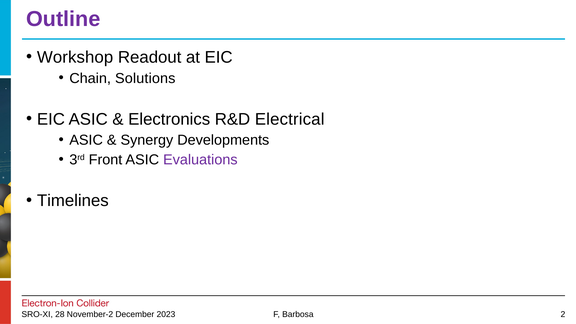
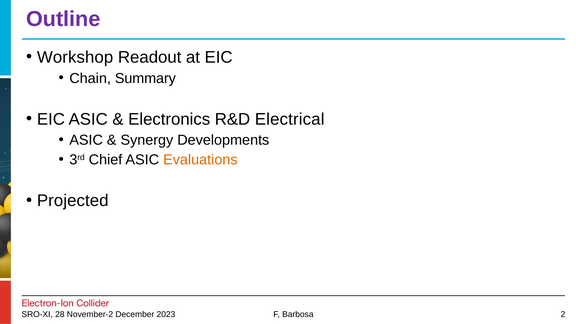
Solutions: Solutions -> Summary (145, 78)
Front: Front -> Chief (106, 160)
Evaluations colour: purple -> orange (200, 160)
Timelines: Timelines -> Projected (73, 201)
